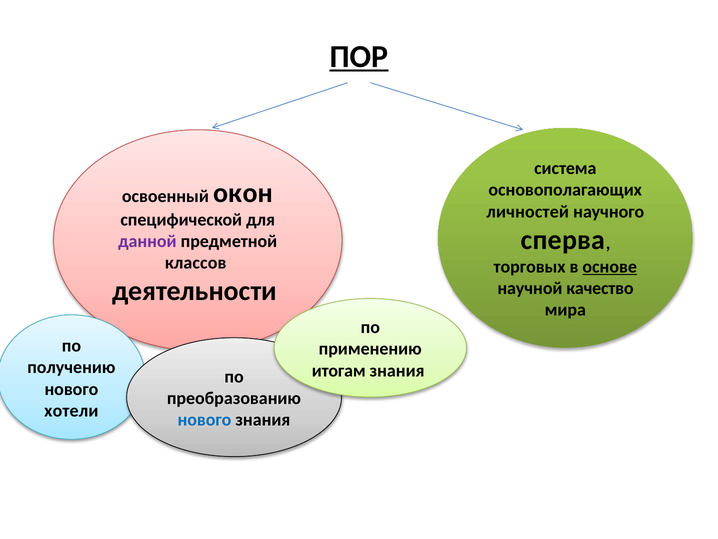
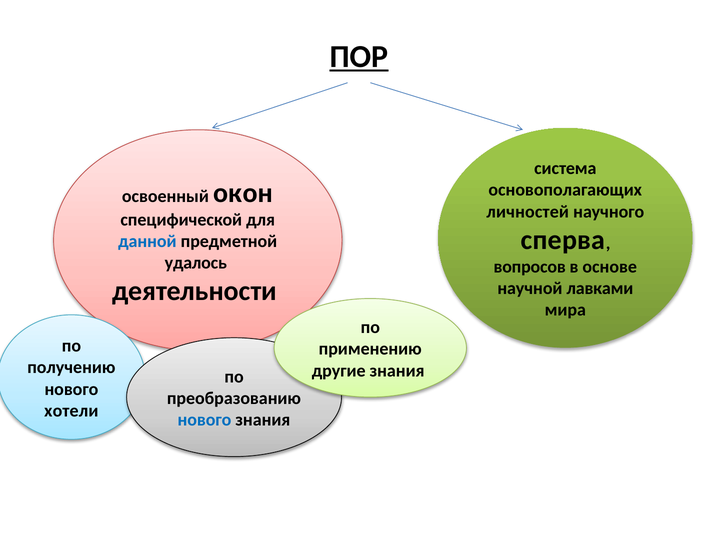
данной colour: purple -> blue (147, 241)
классов: классов -> удалось (196, 263)
торговых: торговых -> вопросов (530, 266)
основе underline: present -> none (610, 266)
качество: качество -> лавками (600, 288)
итогам: итогам -> другие (339, 370)
